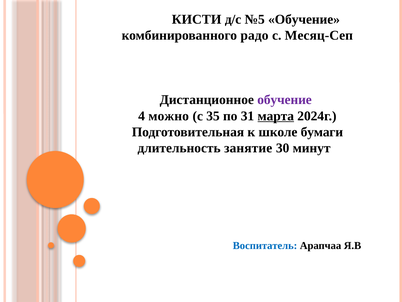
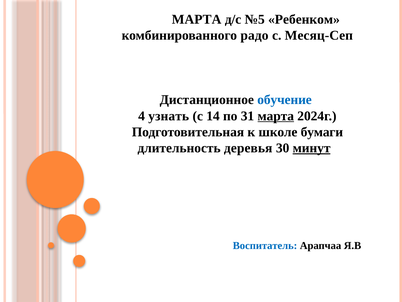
КИСТИ: КИСТИ -> МАРТА (197, 19)
№5 Обучение: Обучение -> Ребенком (304, 19)
обучение colour: purple -> blue (285, 100)
можно: можно -> узнать (169, 116)
35: 35 -> 14 (213, 116)
занятие: занятие -> деревья (248, 148)
минут underline: none -> present (312, 148)
